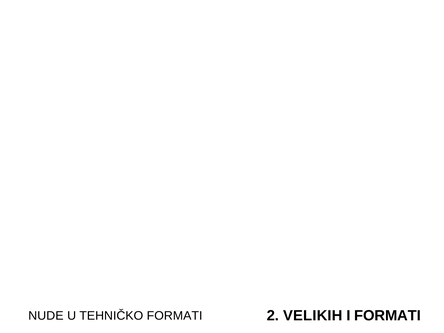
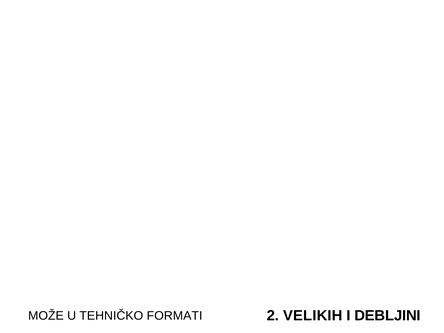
NUDE: NUDE -> MOŽE (46, 316)
I FORMATI: FORMATI -> DEBLJINI (388, 316)
